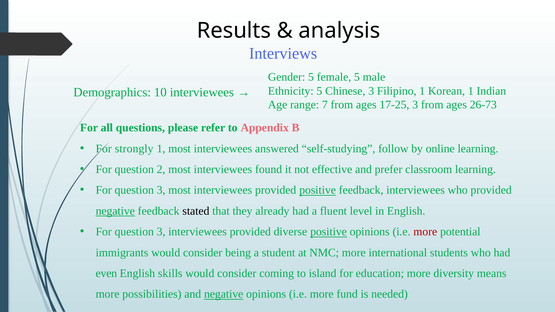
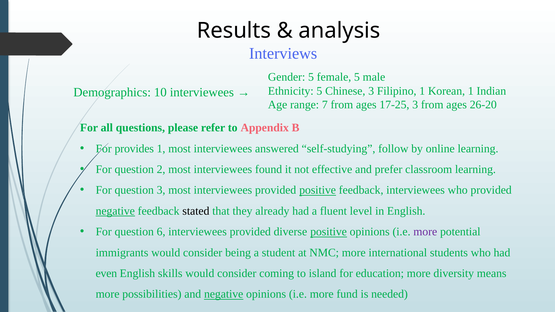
26-73: 26-73 -> 26-20 (483, 105)
strongly: strongly -> provides (134, 149)
3: 3 -> 6 (161, 232)
more colour: red -> purple (425, 232)
